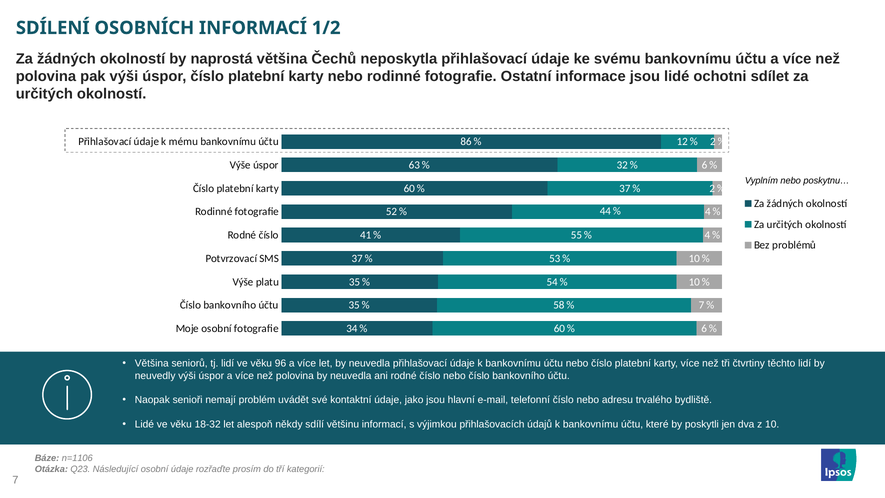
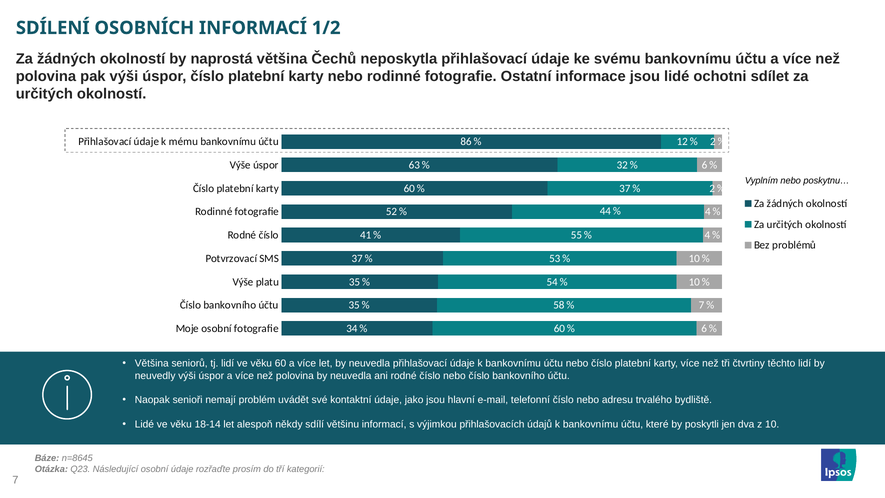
věku 96: 96 -> 60 (281, 363)
18-32: 18-32 -> 18-14 (208, 424)
n=1106: n=1106 -> n=8645 (77, 458)
